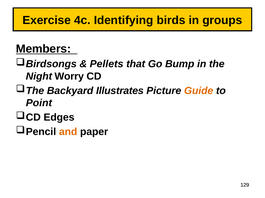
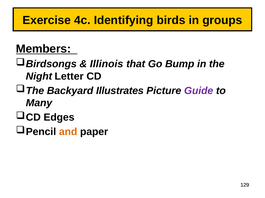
Pellets: Pellets -> Illinois (107, 64)
Worry: Worry -> Letter (69, 77)
Guide colour: orange -> purple (199, 91)
Point: Point -> Many (39, 103)
